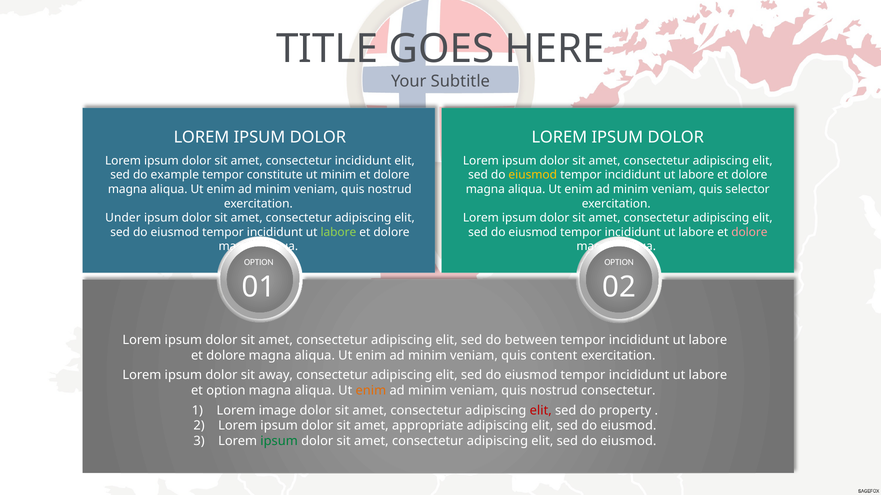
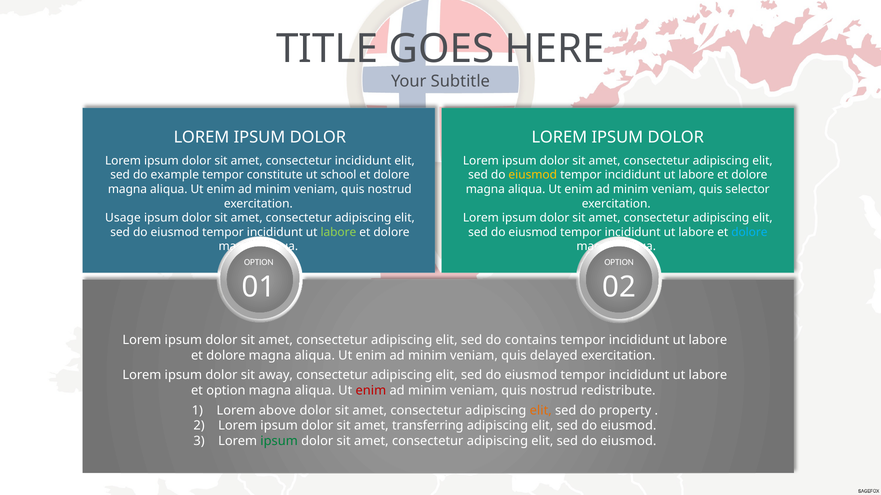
ut minim: minim -> school (338, 175)
Under: Under -> Usage (123, 218)
dolore colour: pink -> light blue (749, 232)
between: between -> contains (531, 340)
content: content -> delayed (554, 356)
enim colour: orange -> red (371, 391)
nostrud consectetur: consectetur -> redistribute (618, 391)
image: image -> above (277, 411)
elit colour: red -> orange (541, 411)
appropriate: appropriate -> transferring (428, 426)
